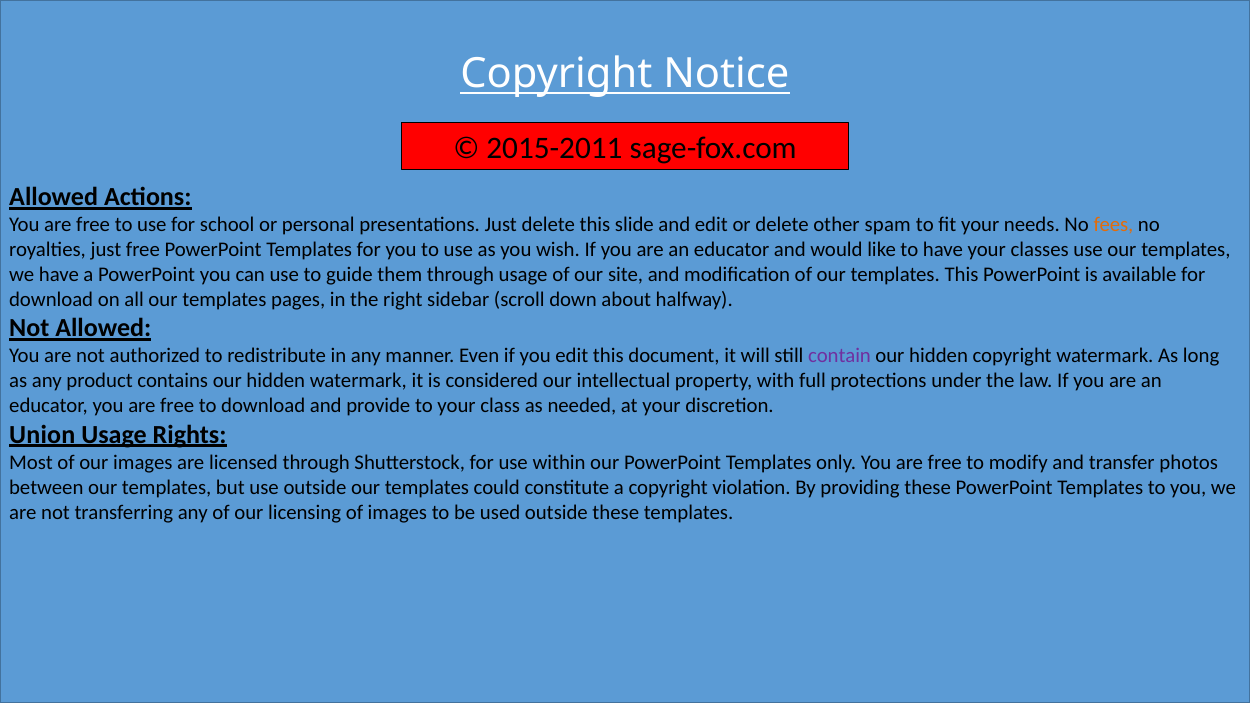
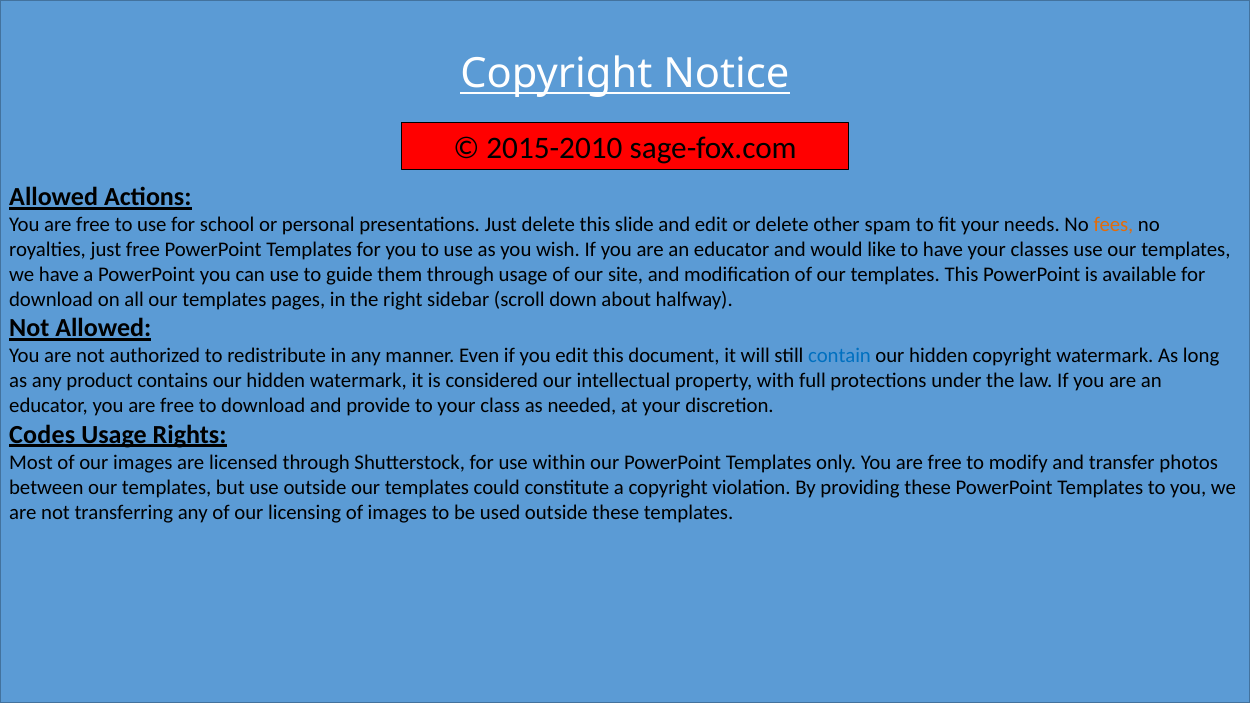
2015-2011: 2015-2011 -> 2015-2010 (554, 148)
contain colour: purple -> blue (840, 356)
Union: Union -> Codes (42, 435)
